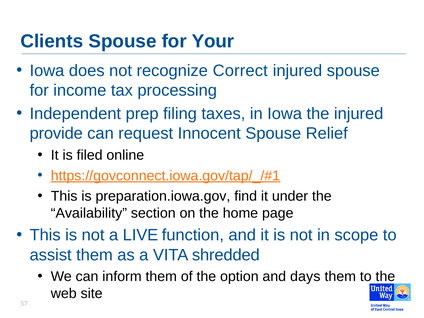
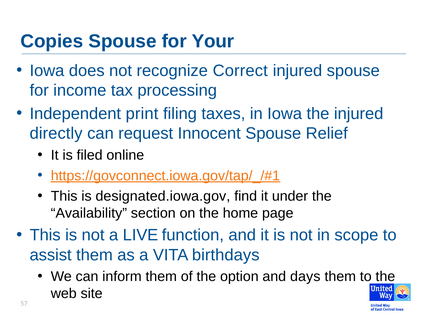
Clients: Clients -> Copies (52, 41)
prep: prep -> print (142, 114)
provide: provide -> directly (56, 133)
preparation.iowa.gov: preparation.iowa.gov -> designated.iowa.gov (163, 196)
shredded: shredded -> birthdays (226, 255)
